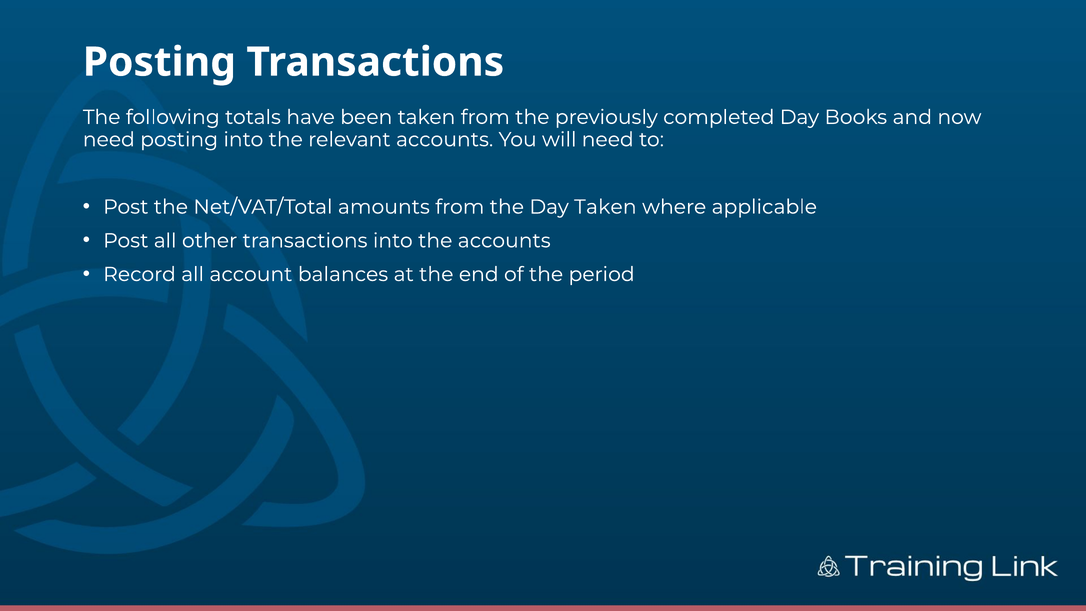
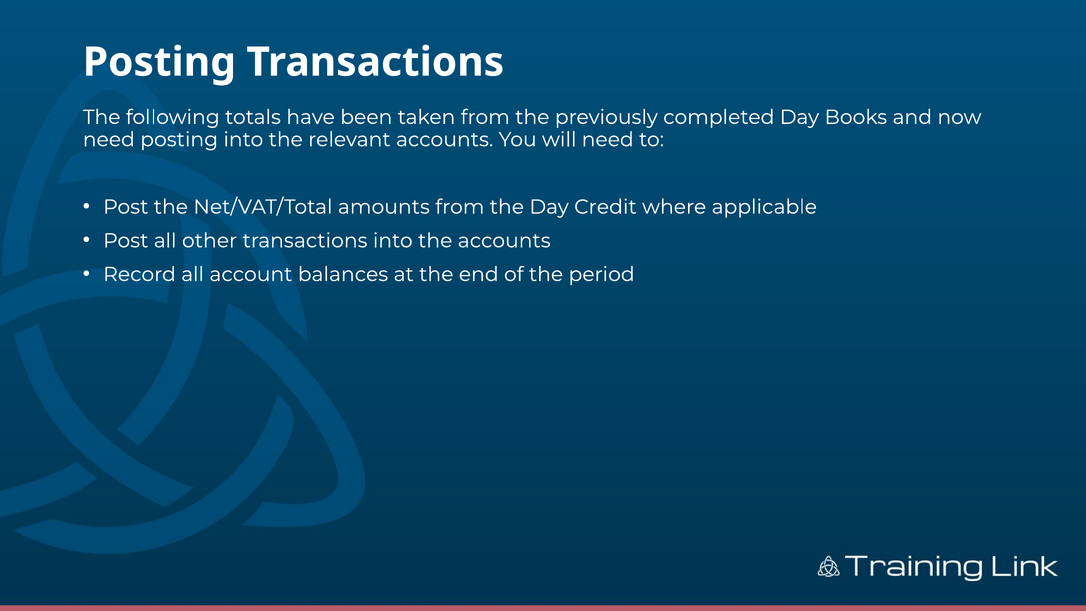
Day Taken: Taken -> Credit (605, 207)
